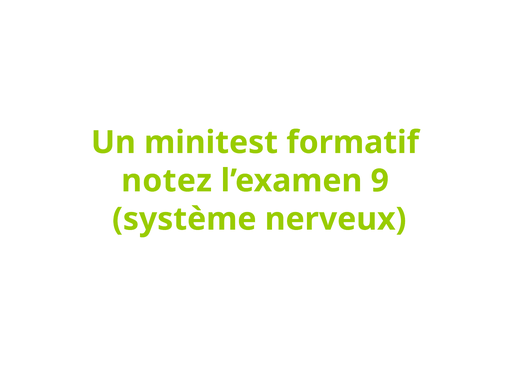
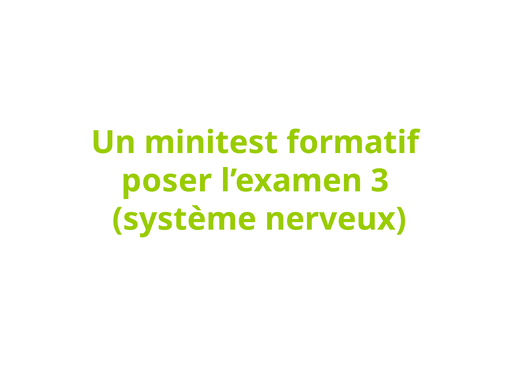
notez: notez -> poser (167, 181)
9: 9 -> 3 (380, 181)
